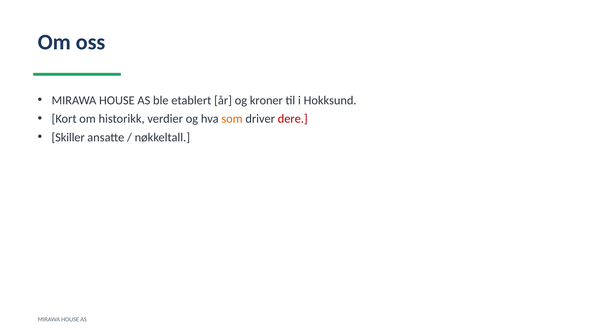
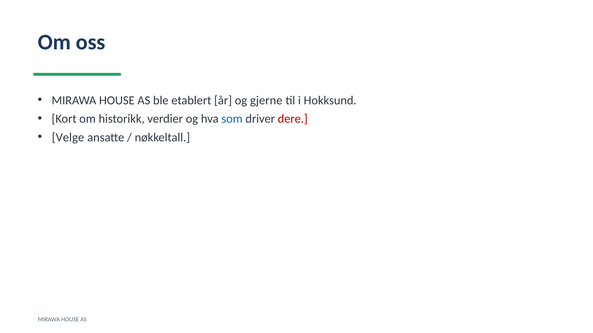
kroner: kroner -> gjerne (266, 100)
som colour: orange -> blue (232, 119)
Skiller: Skiller -> Velge (68, 138)
